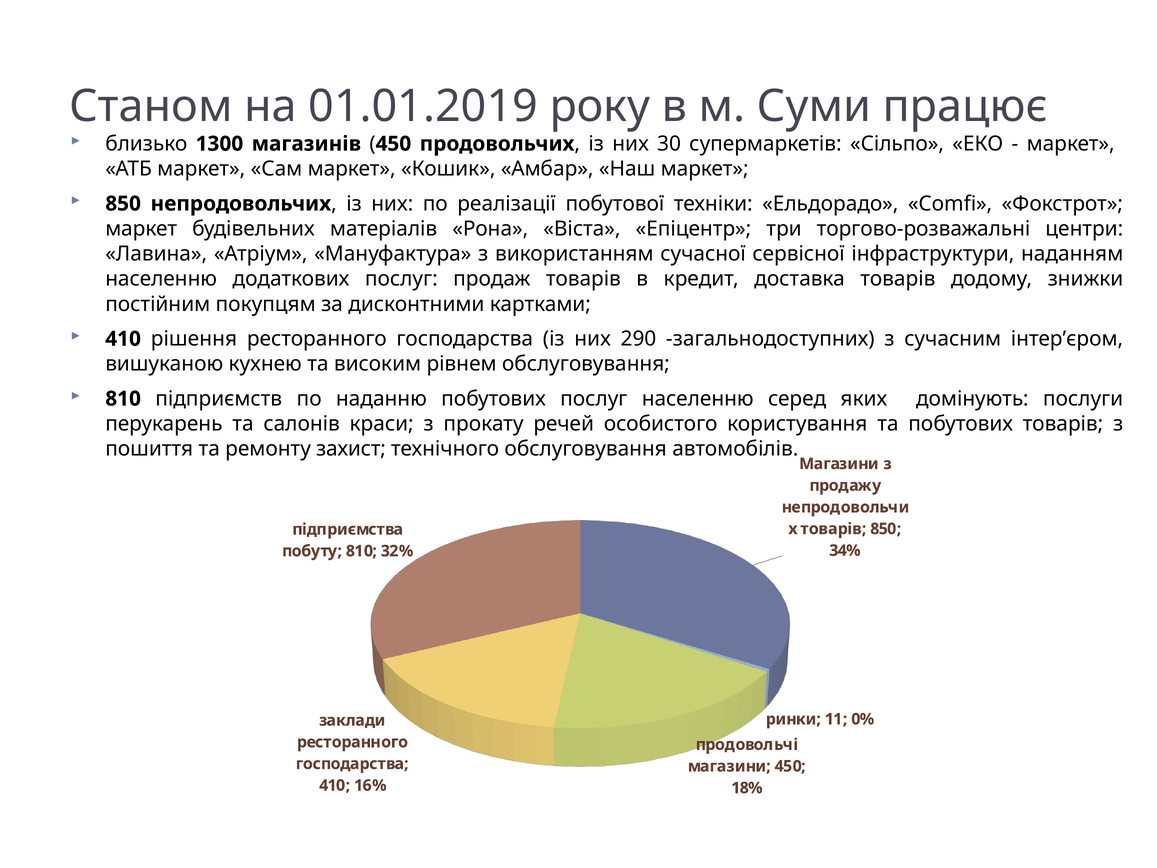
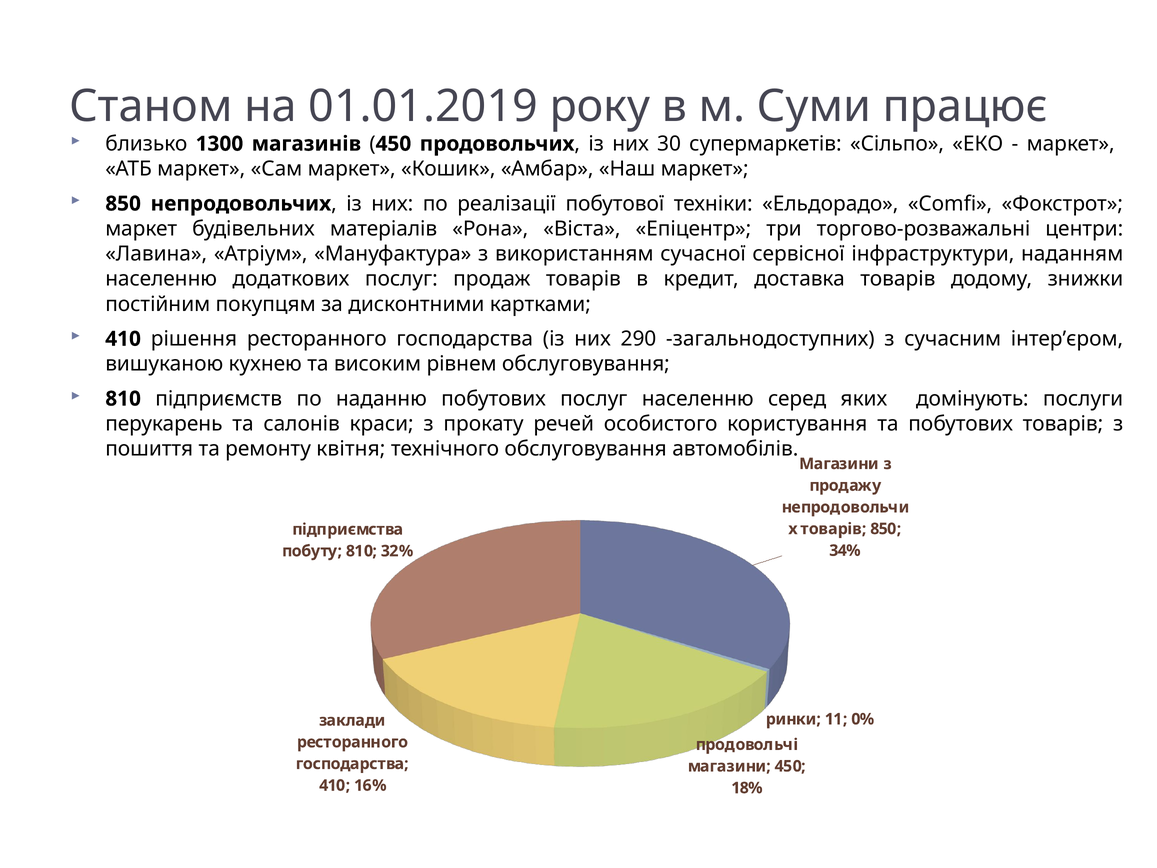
захист: захист -> квітня (351, 449)
